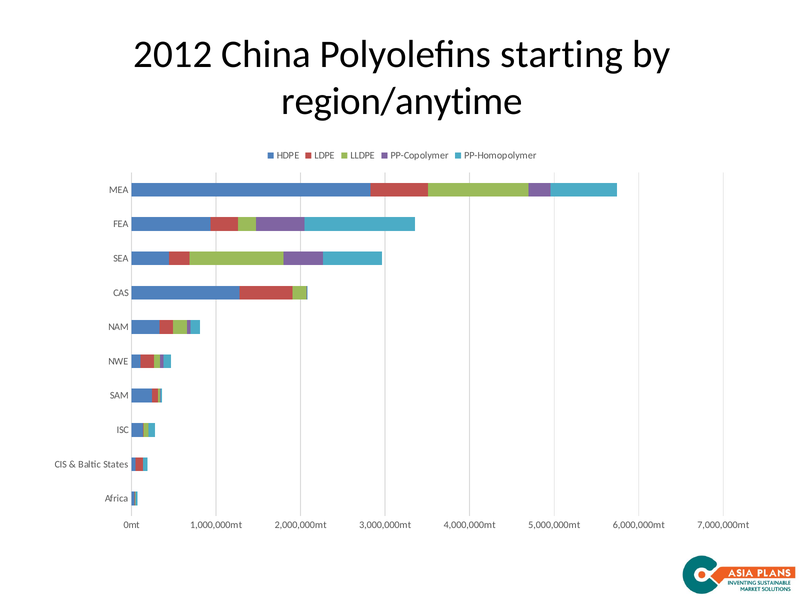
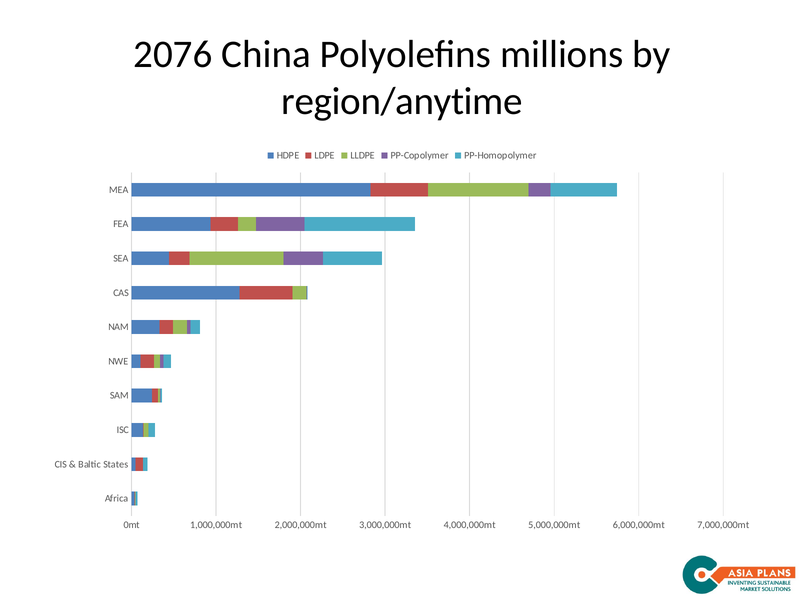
2012: 2012 -> 2076 (173, 54)
starting: starting -> millions (562, 54)
